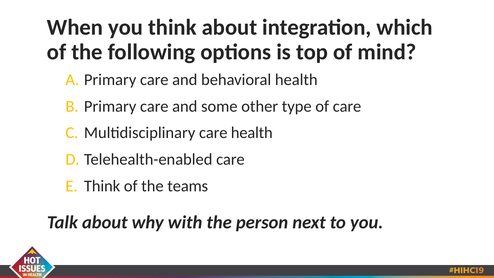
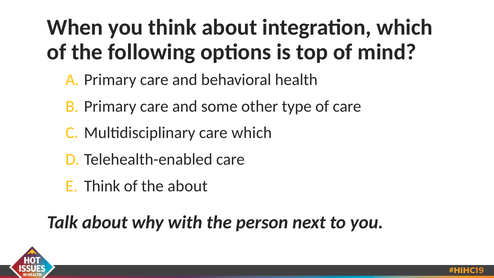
care health: health -> which (252, 133)
the teams: teams -> about (188, 186)
